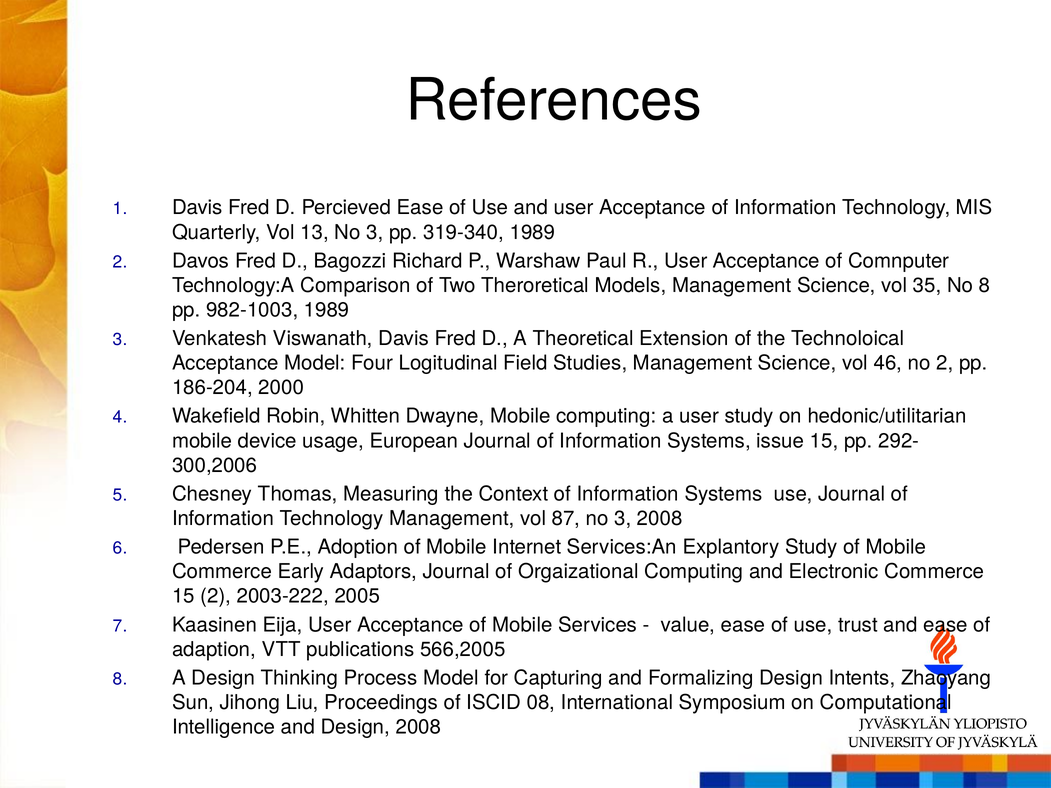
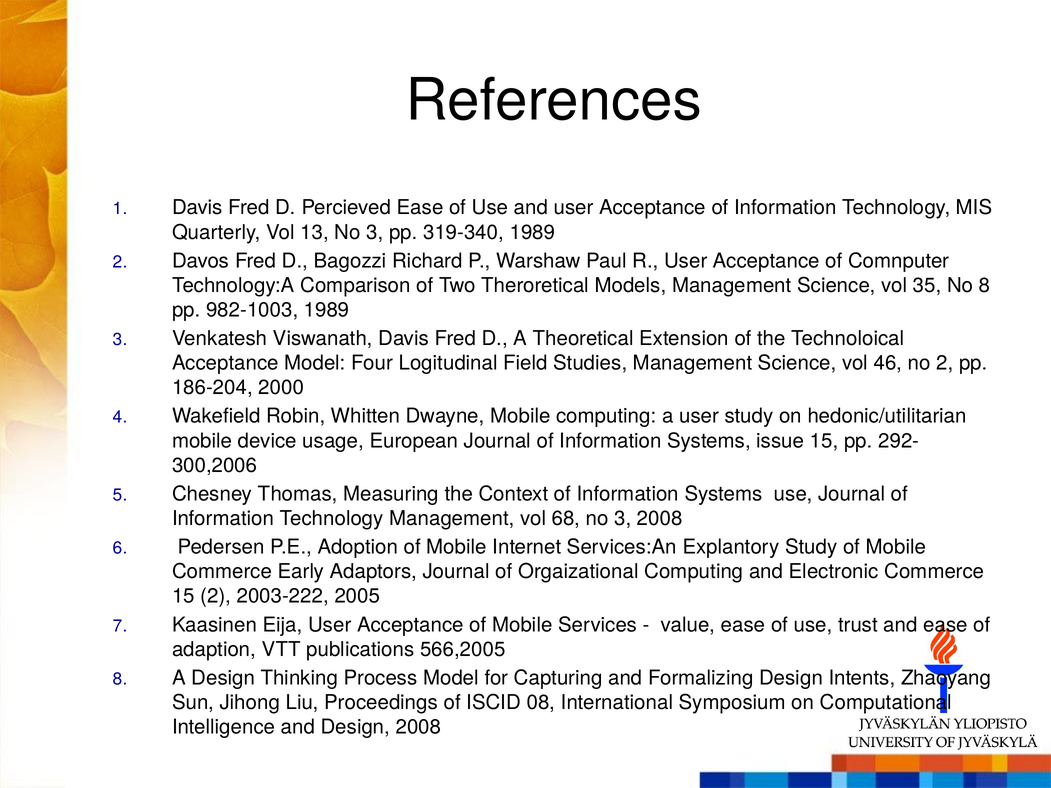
87: 87 -> 68 (566, 519)
